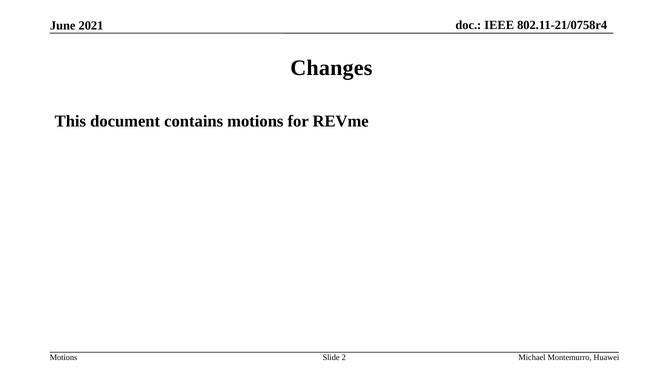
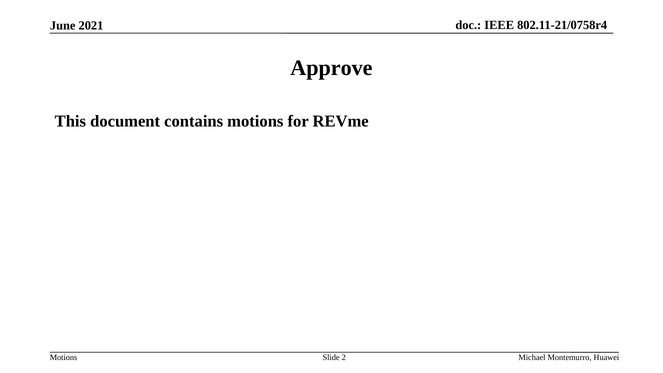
Changes: Changes -> Approve (331, 68)
